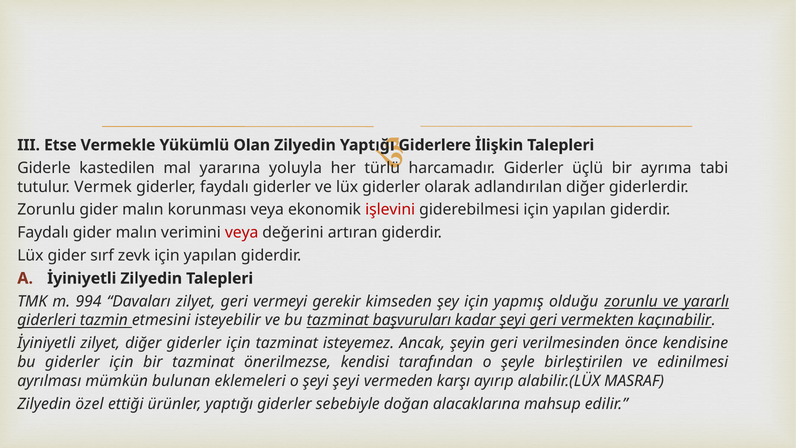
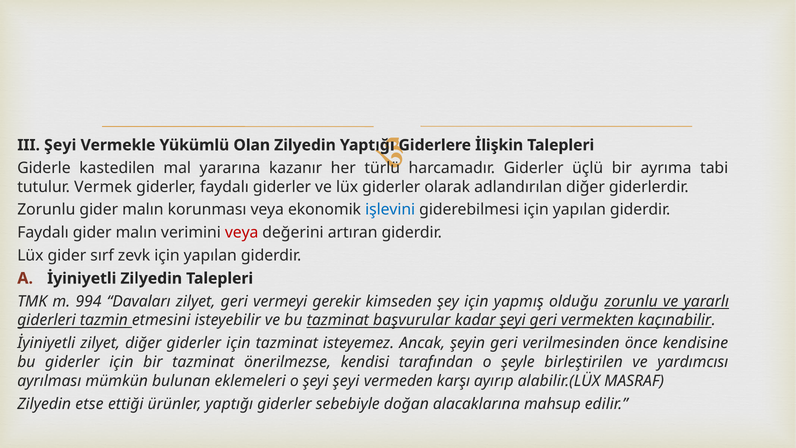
III Etse: Etse -> Şeyi (60, 145)
yoluyla: yoluyla -> kazanır (296, 168)
işlevini colour: red -> blue (390, 210)
başvuruları: başvuruları -> başvurular (412, 320)
edinilmesi: edinilmesi -> yardımcısı (693, 362)
özel: özel -> etse (89, 404)
